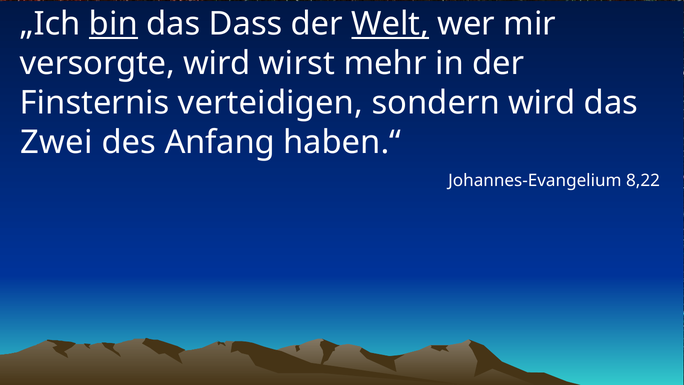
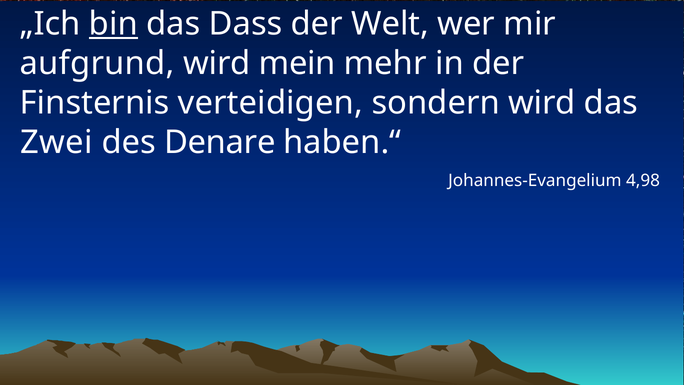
Welt underline: present -> none (390, 24)
versorgte: versorgte -> aufgrund (97, 63)
wirst: wirst -> mein (297, 63)
Anfang: Anfang -> Denare (220, 142)
8,22: 8,22 -> 4,98 (643, 180)
